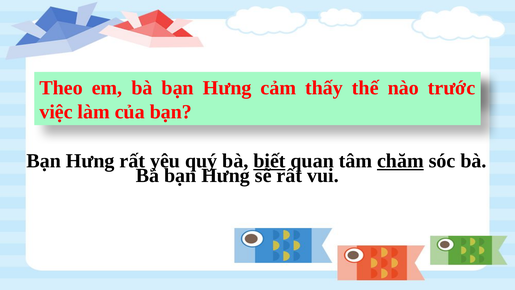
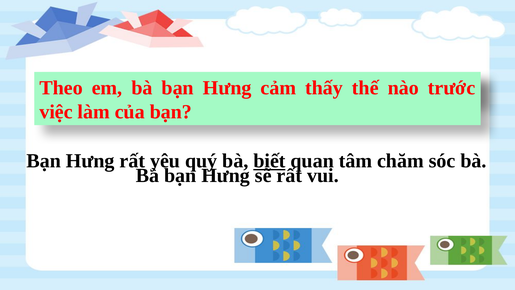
chăm underline: present -> none (400, 161)
